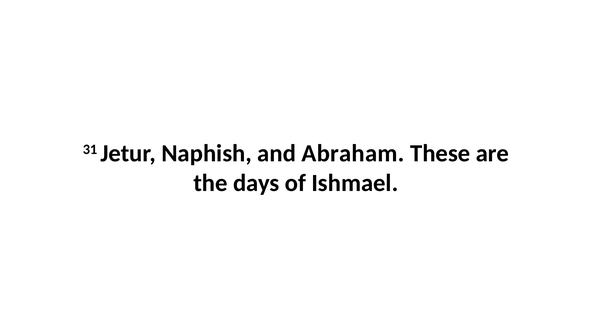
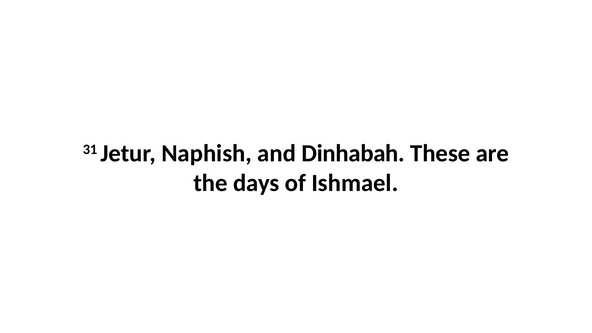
Abraham: Abraham -> Dinhabah (353, 153)
